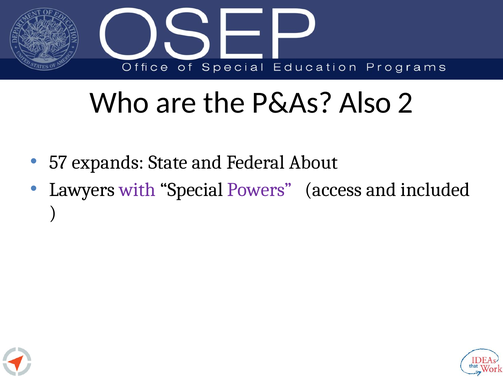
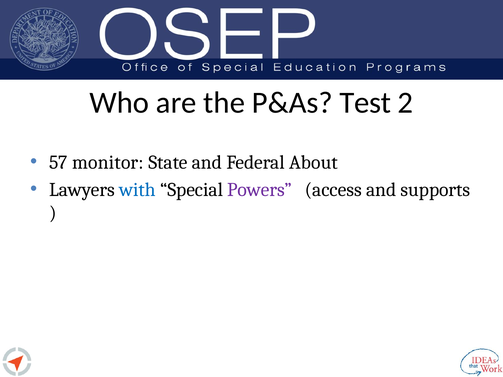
Also: Also -> Test (365, 103)
expands: expands -> monitor (108, 162)
with colour: purple -> blue (137, 190)
included: included -> supports (435, 190)
